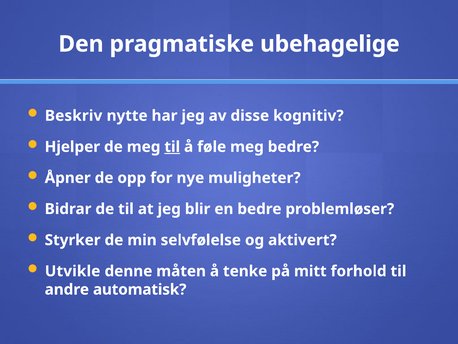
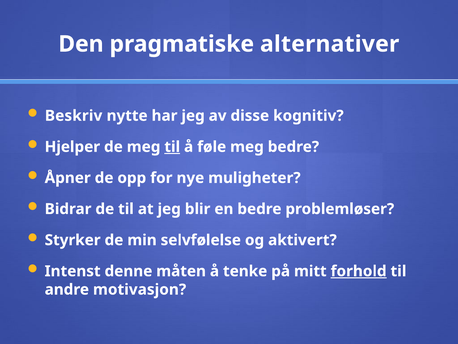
ubehagelige: ubehagelige -> alternativer (330, 44)
Utvikle: Utvikle -> Intenst (73, 271)
forhold underline: none -> present (359, 271)
automatisk: automatisk -> motivasjon (140, 289)
